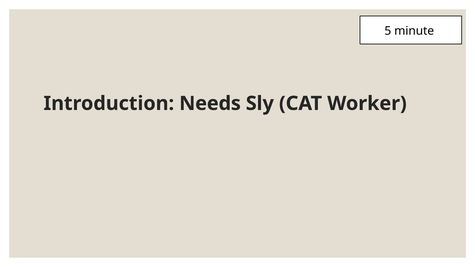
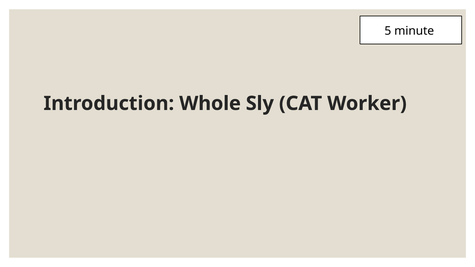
Needs: Needs -> Whole (210, 103)
